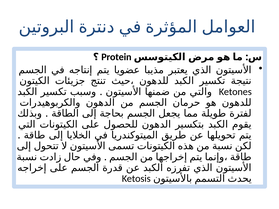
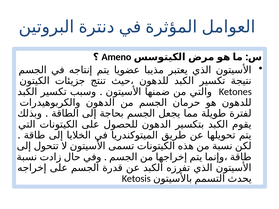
Protein: Protein -> Ameno (116, 57)
